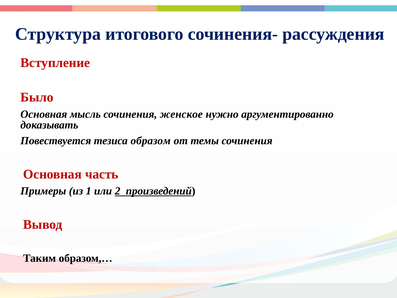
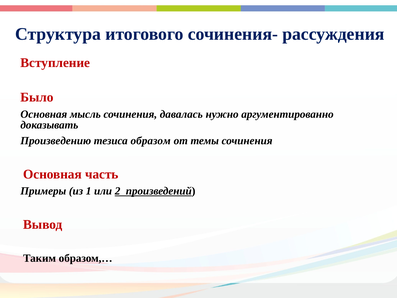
женское: женское -> давалась (181, 114)
Повествуется: Повествуется -> Произведению (56, 141)
